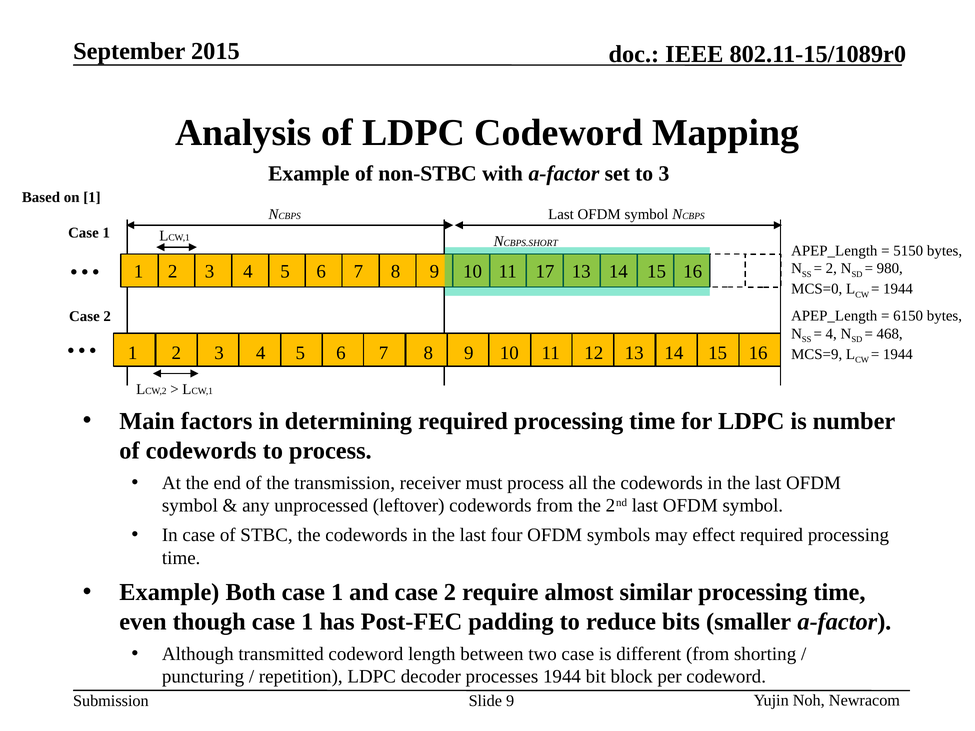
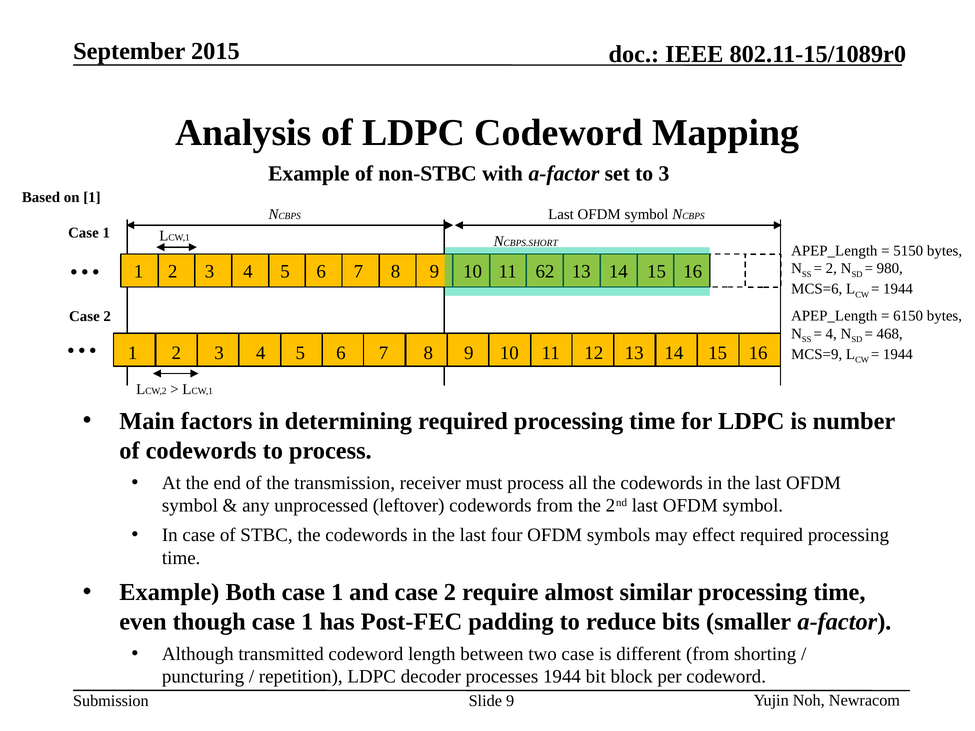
17: 17 -> 62 (545, 272)
MCS=0: MCS=0 -> MCS=6 (817, 289)
